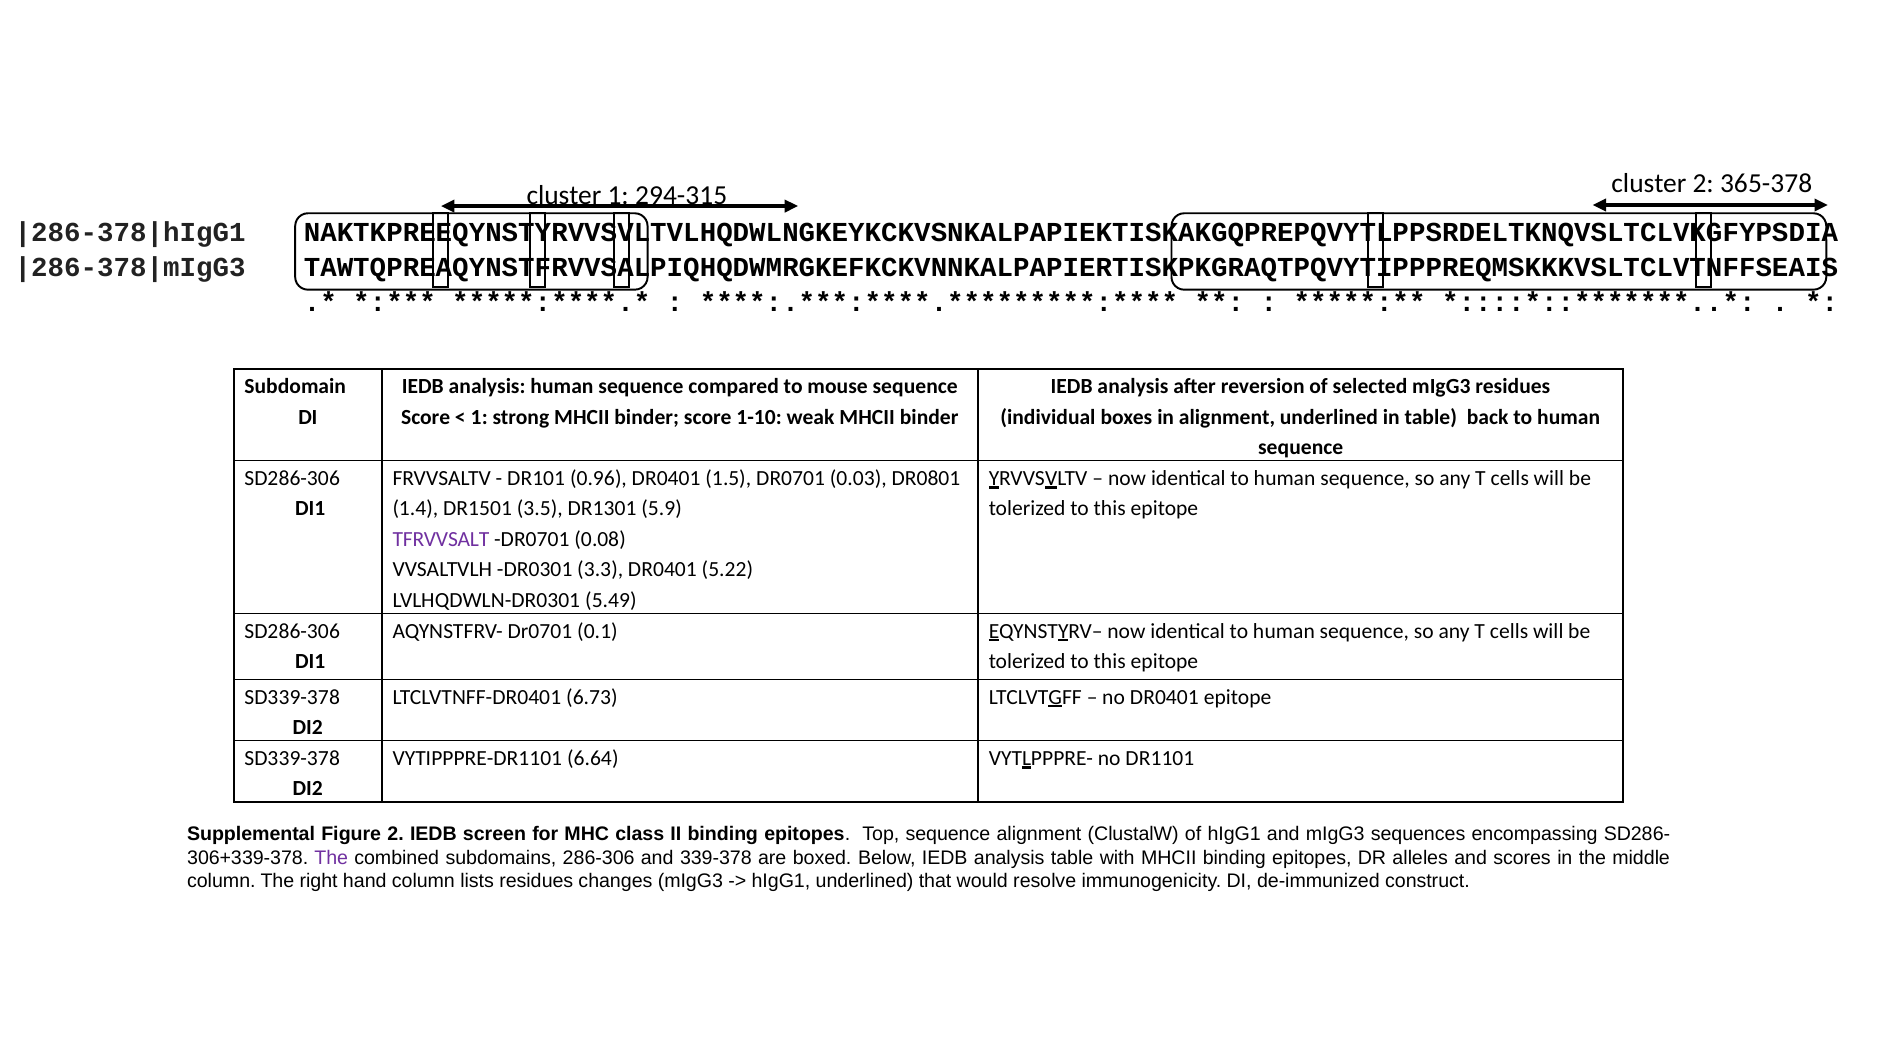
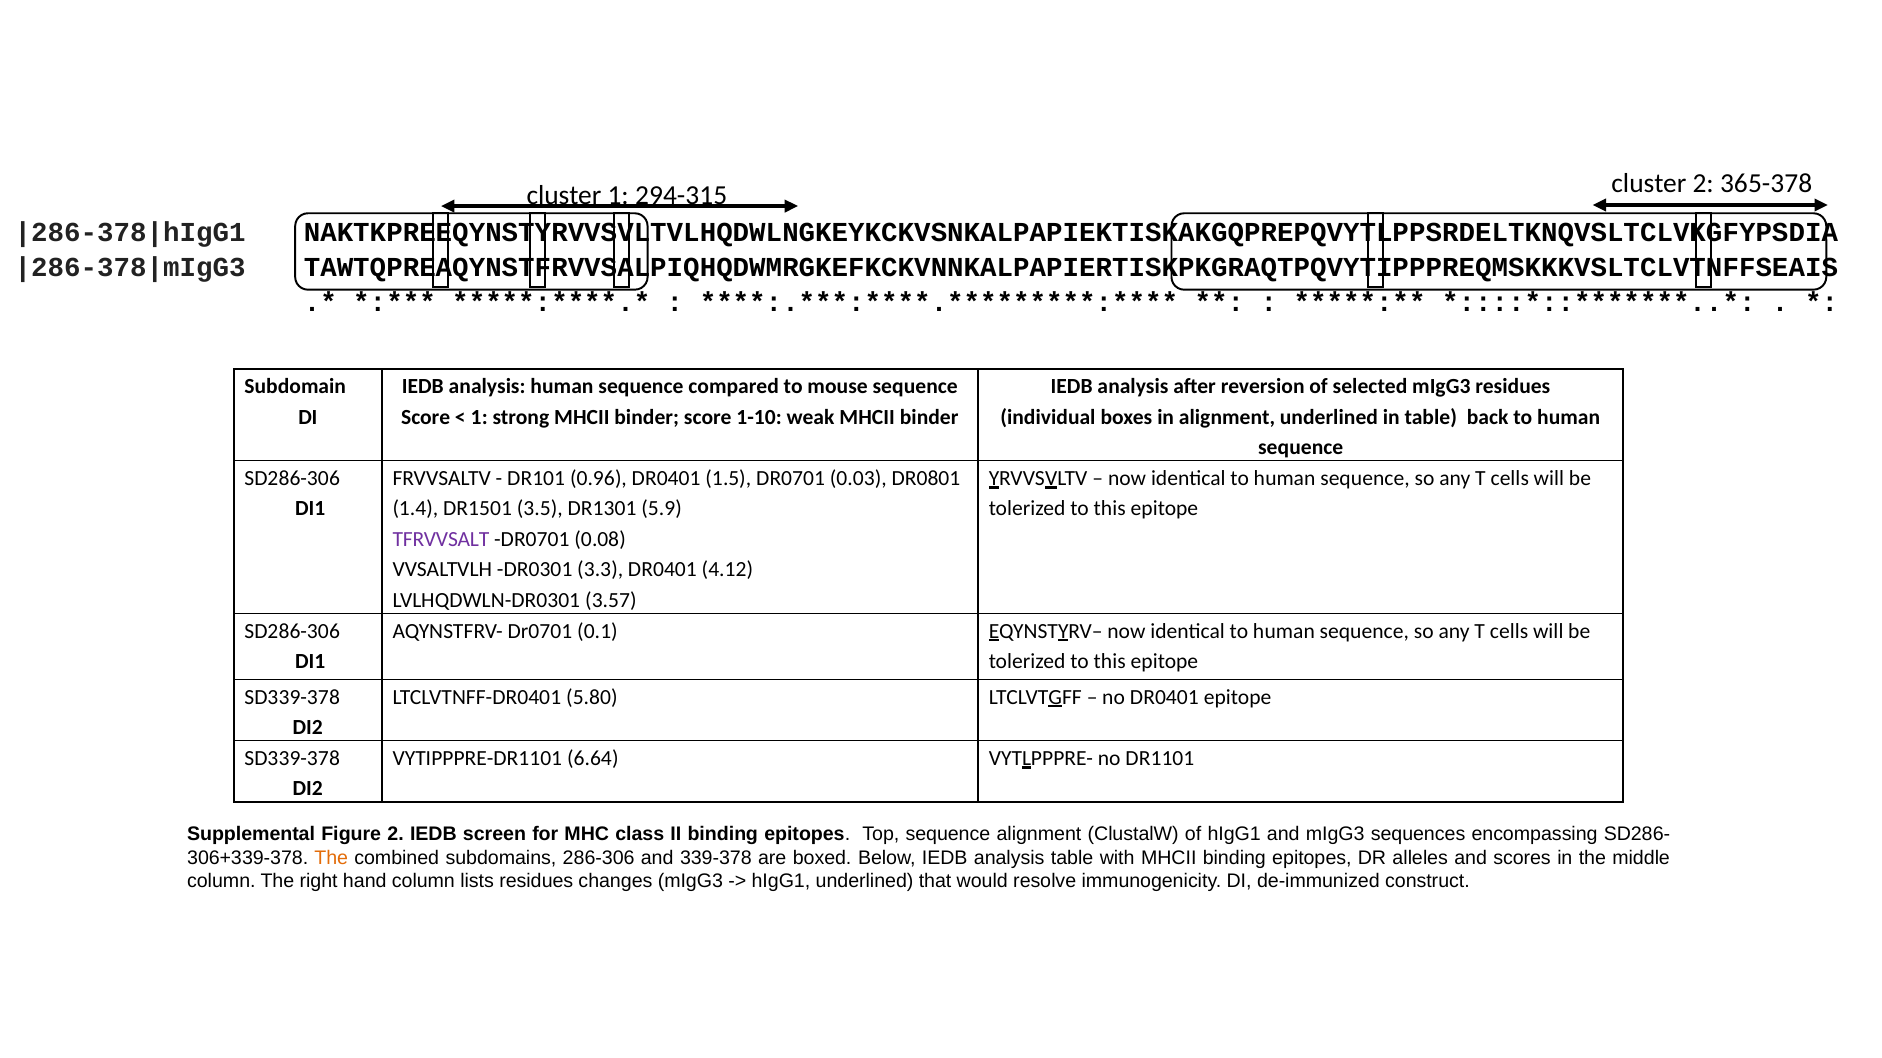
5.22: 5.22 -> 4.12 (727, 570)
5.49: 5.49 -> 3.57 (611, 601)
6.73: 6.73 -> 5.80 (592, 697)
The colour: purple -> orange (331, 858)
